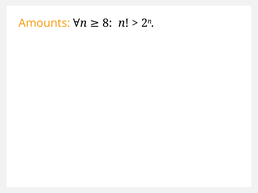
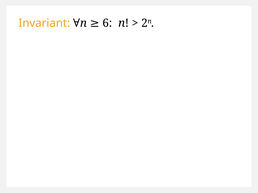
Amounts: Amounts -> Invariant (44, 23)
8: 8 -> 6 (107, 23)
